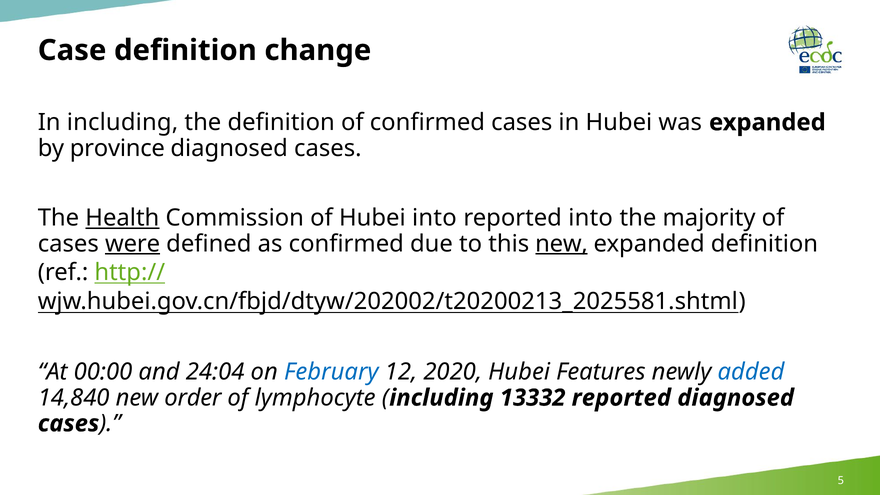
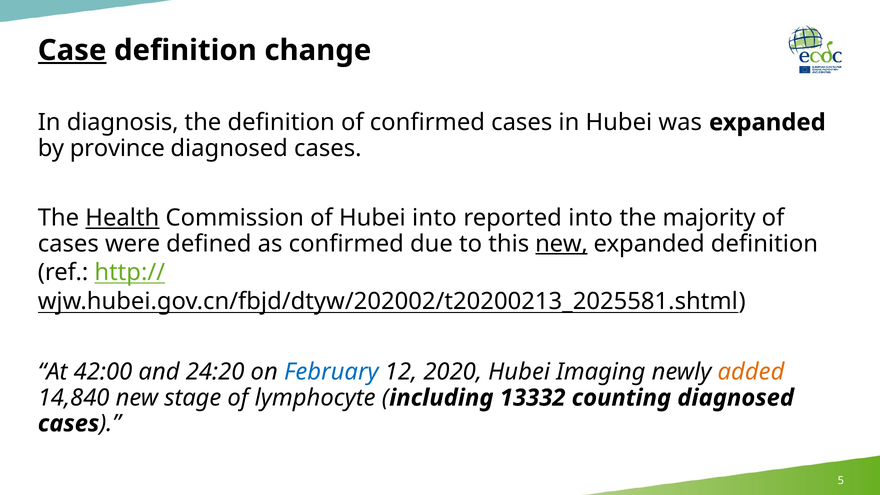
Case underline: none -> present (72, 50)
In including: including -> diagnosis (123, 122)
were underline: present -> none (133, 244)
00:00: 00:00 -> 42:00 (103, 372)
24:04: 24:04 -> 24:20 (215, 372)
Features: Features -> Imaging (601, 372)
added colour: blue -> orange (751, 372)
order: order -> stage (193, 398)
13332 reported: reported -> counting (621, 398)
